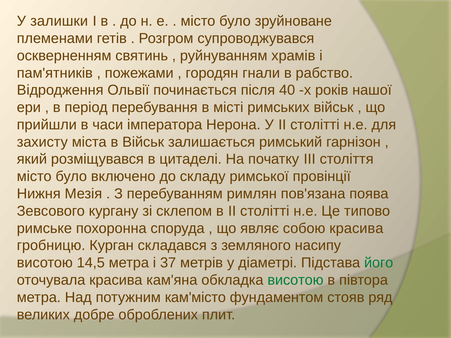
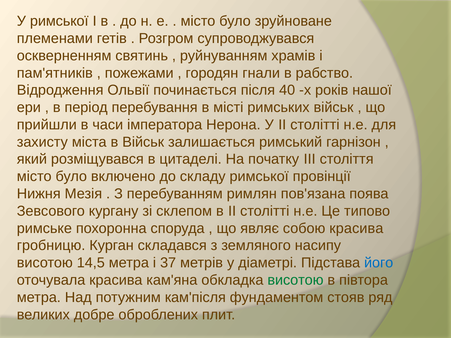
У залишки: залишки -> римської (59, 21)
його colour: green -> blue (379, 263)
кам'місто: кам'місто -> кам'після (195, 298)
